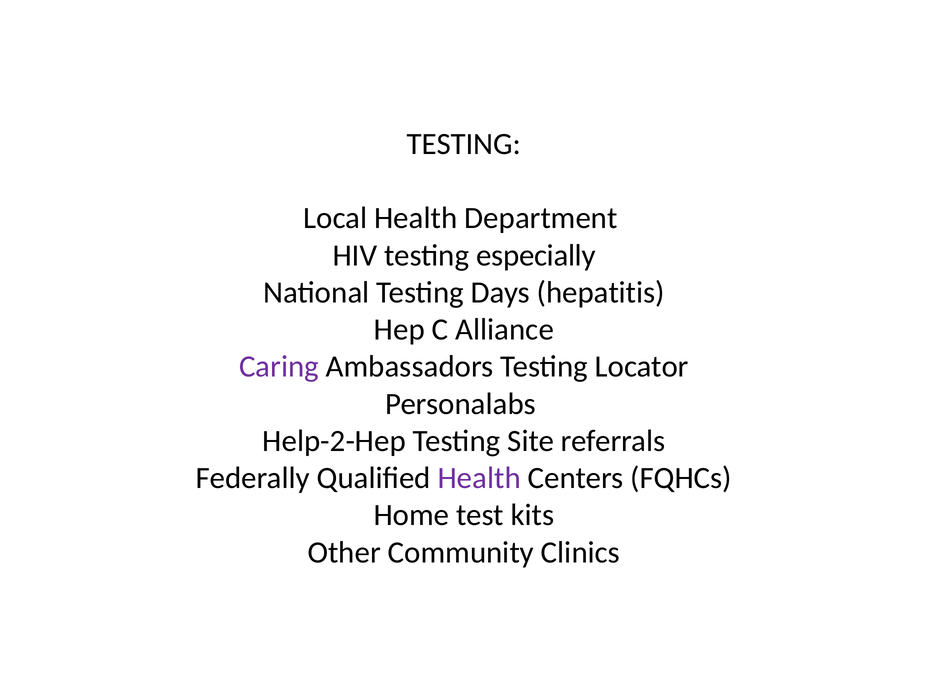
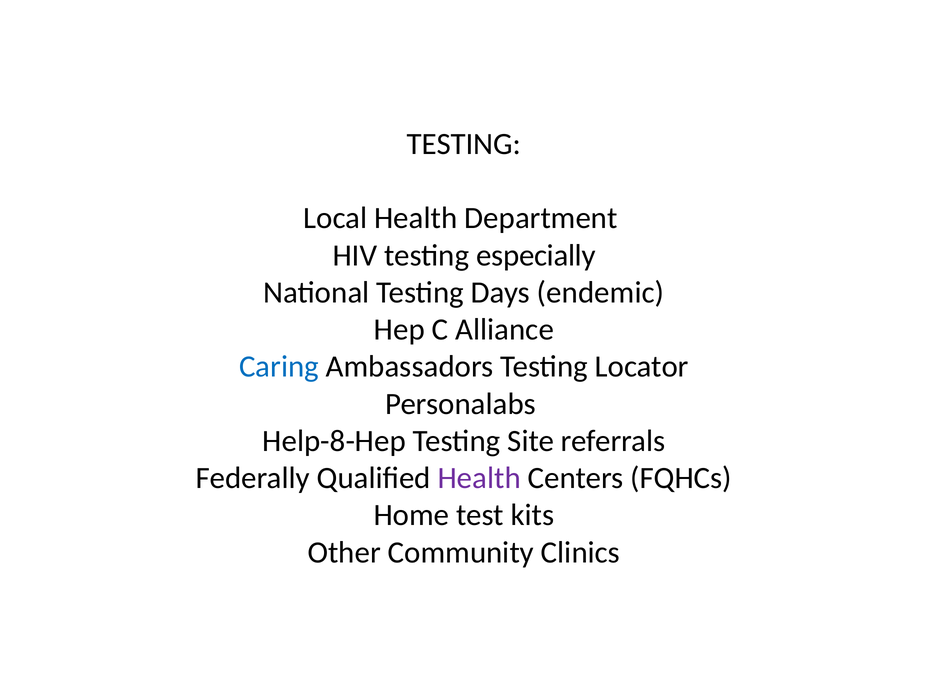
hepatitis: hepatitis -> endemic (601, 293)
Caring colour: purple -> blue (279, 367)
Help-2-Hep: Help-2-Hep -> Help-8-Hep (334, 441)
